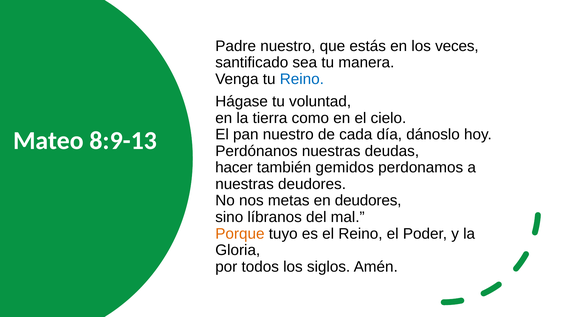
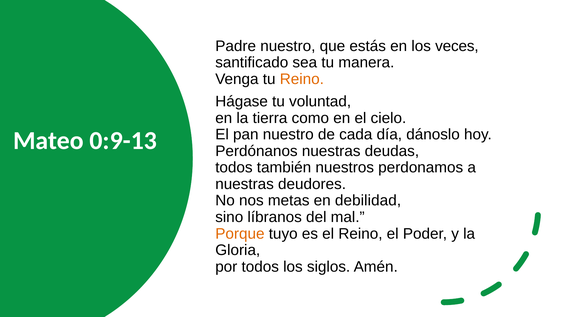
Reino colour: blue -> orange (302, 79)
8:9-13: 8:9-13 -> 0:9-13 (123, 141)
hacer: hacer -> todos (234, 168)
gemidos: gemidos -> nuestros (345, 168)
en deudores: deudores -> debilidad (368, 201)
